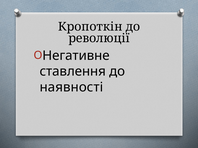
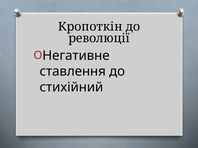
наявності: наявності -> стихійний (71, 87)
